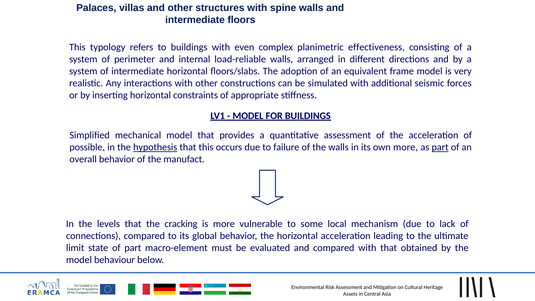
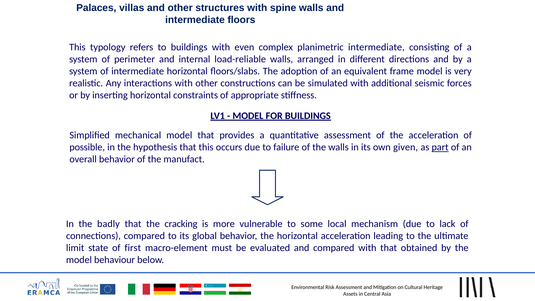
planimetric effectiveness: effectiveness -> intermediate (376, 47)
hypothesis underline: present -> none (155, 147)
own more: more -> given (406, 147)
levels: levels -> badly (108, 224)
of part: part -> first (133, 248)
